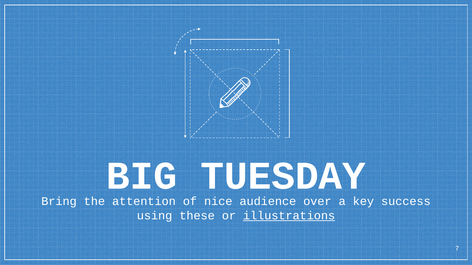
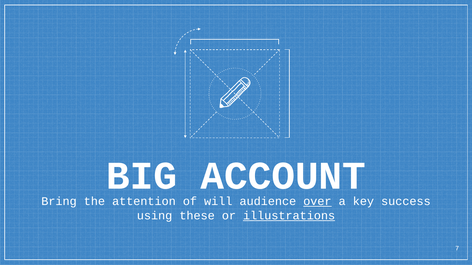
TUESDAY: TUESDAY -> ACCOUNT (283, 176)
nice: nice -> will (218, 202)
over underline: none -> present (317, 202)
